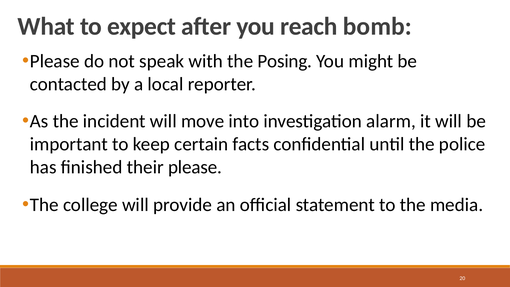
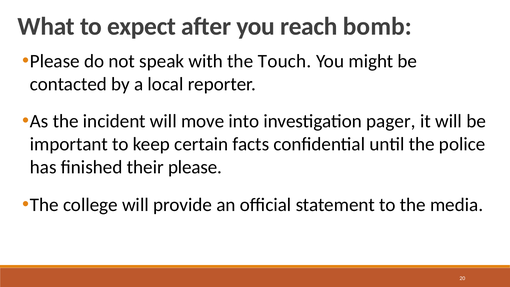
Posing: Posing -> Touch (285, 61)
alarm: alarm -> pager (391, 121)
